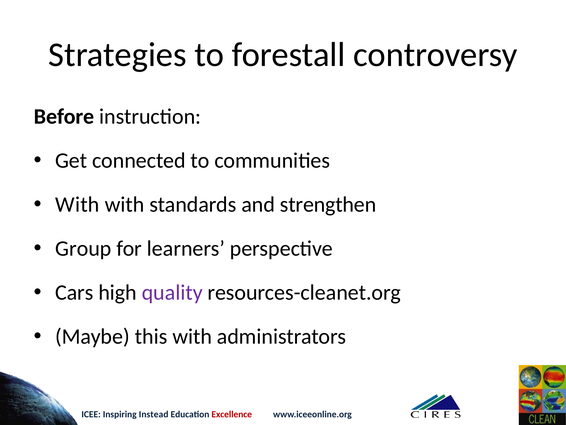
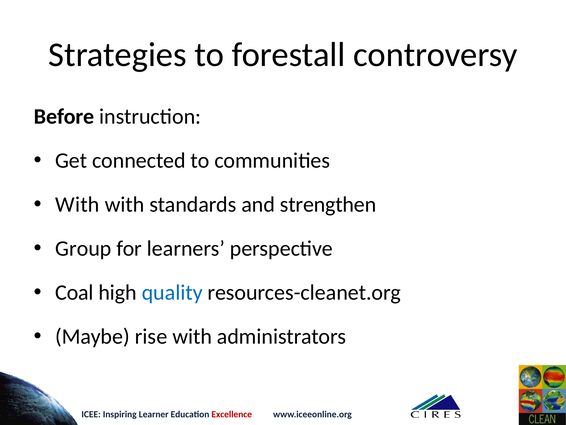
Cars: Cars -> Coal (74, 292)
quality colour: purple -> blue (172, 292)
this: this -> rise (151, 336)
Instead: Instead -> Learner (154, 414)
